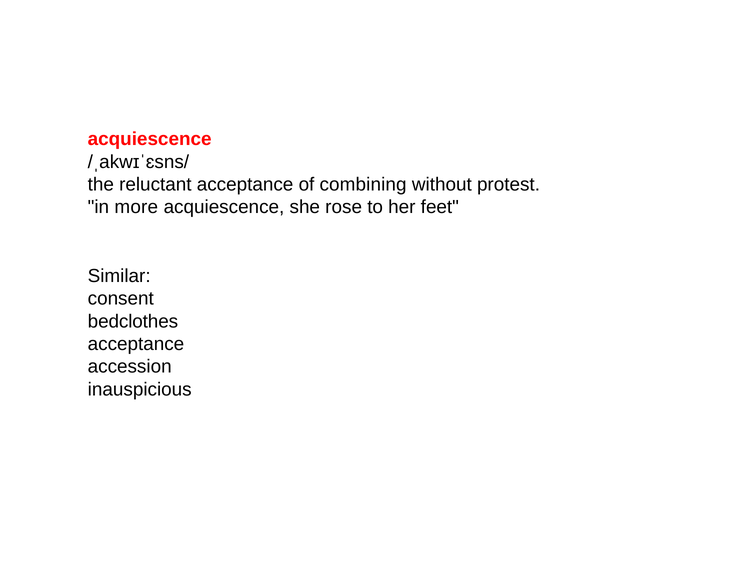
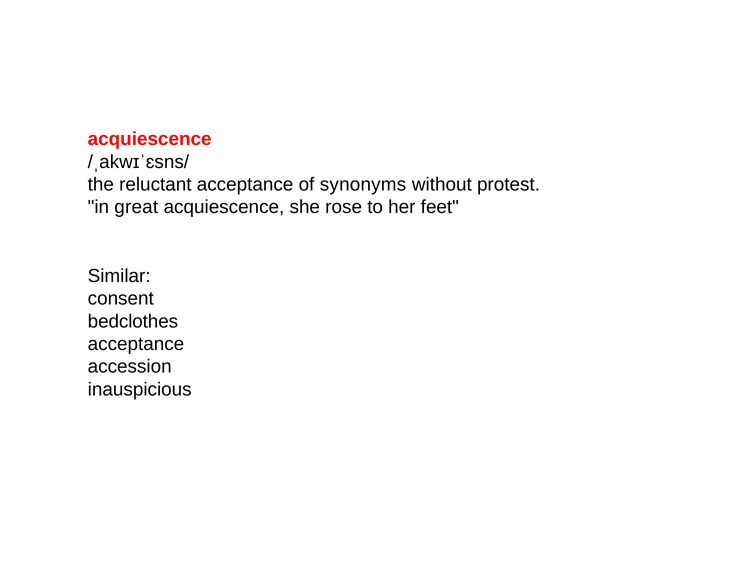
combining: combining -> synonyms (363, 184)
more: more -> great (136, 207)
